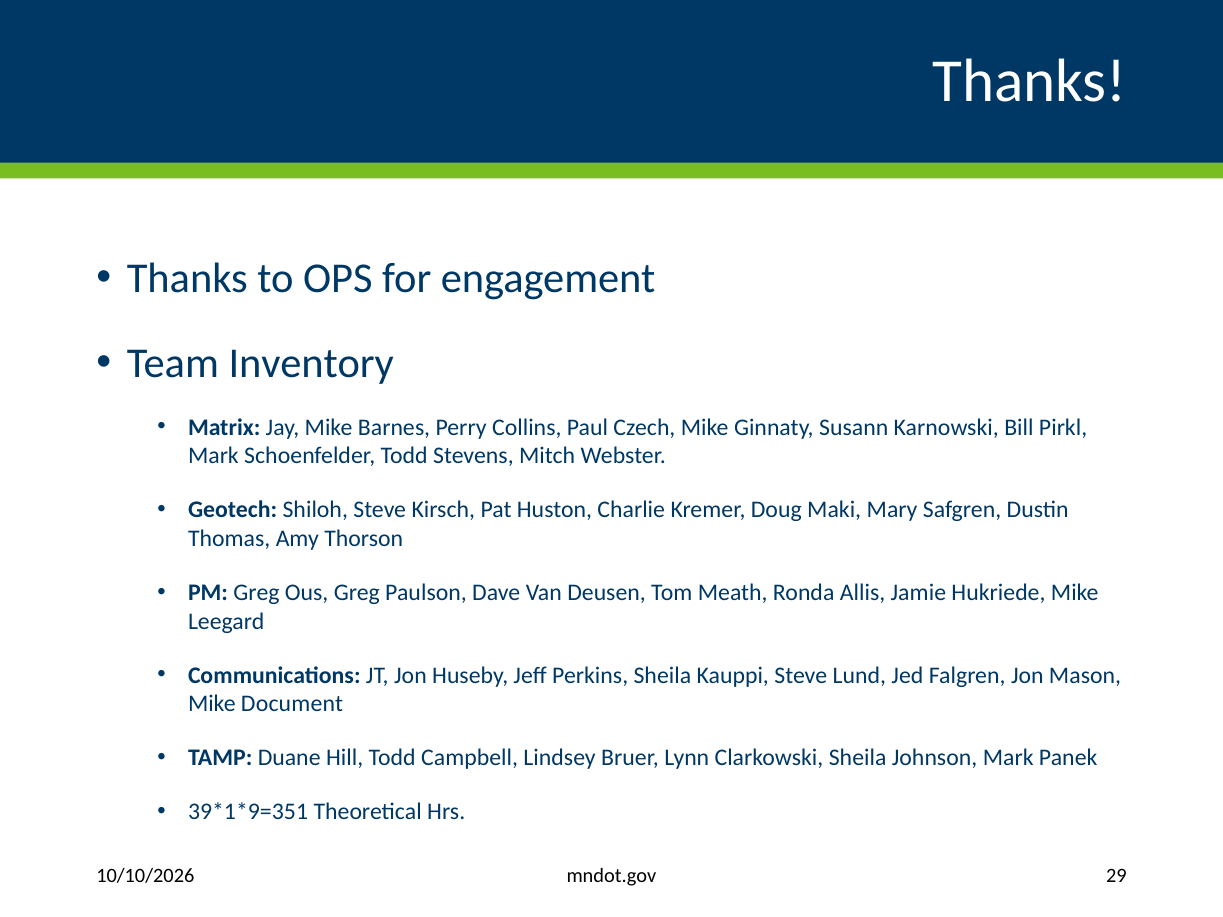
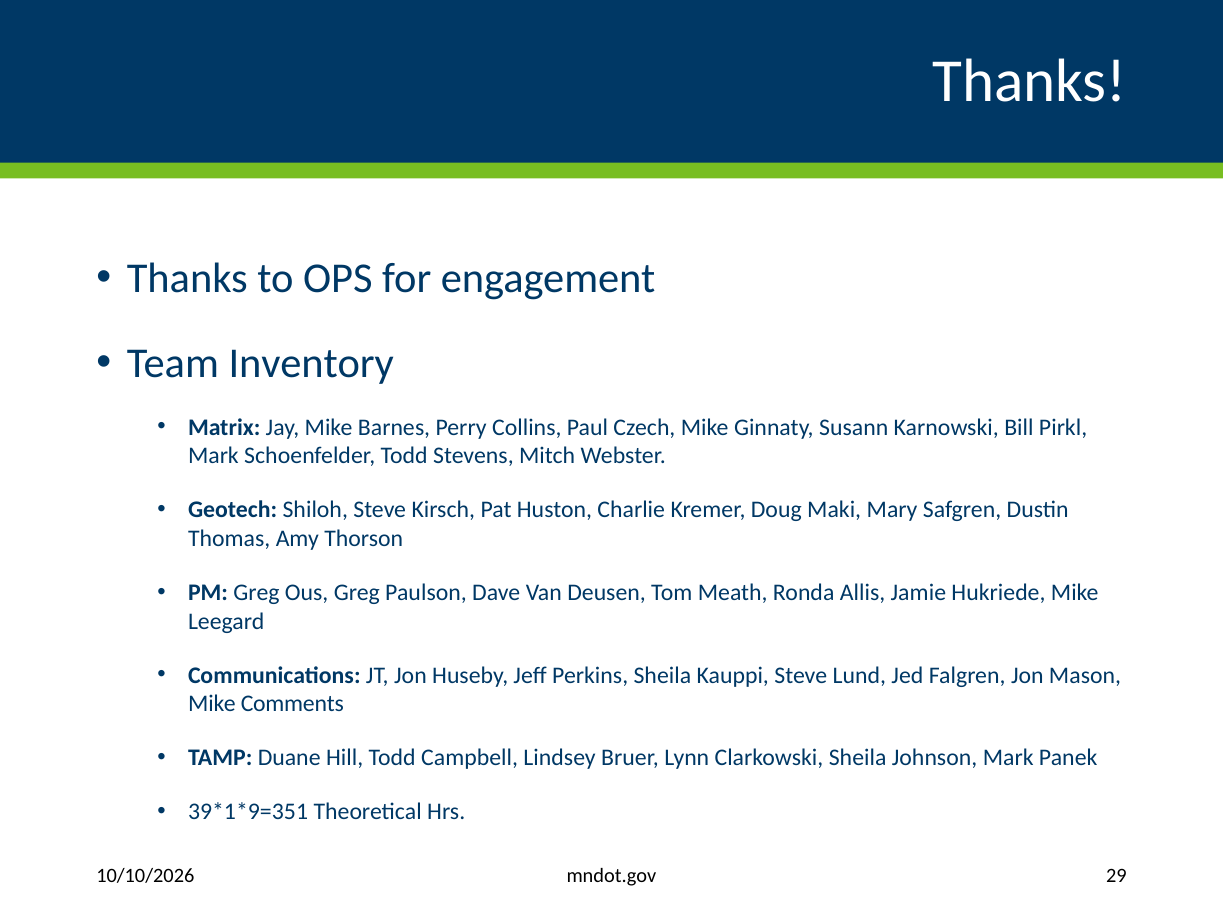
Document: Document -> Comments (292, 704)
